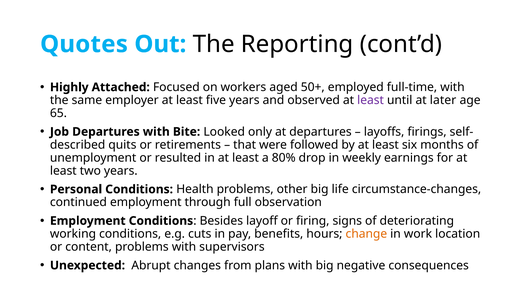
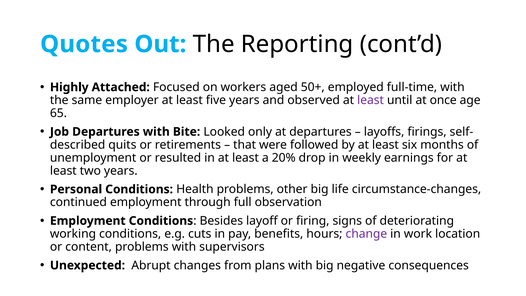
later: later -> once (443, 100)
80%: 80% -> 20% (284, 158)
change colour: orange -> purple (366, 234)
